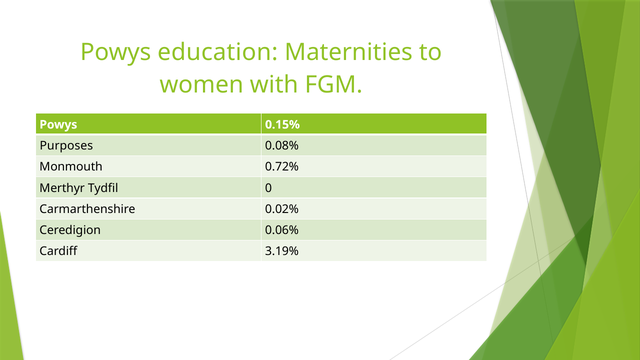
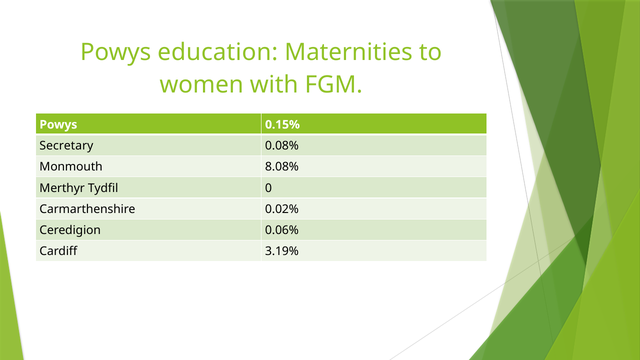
Purposes: Purposes -> Secretary (66, 146)
0.72%: 0.72% -> 8.08% (282, 167)
